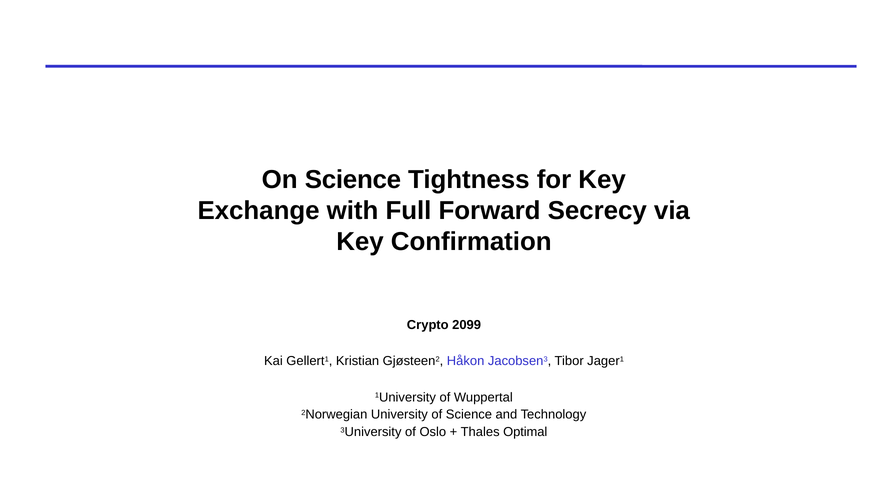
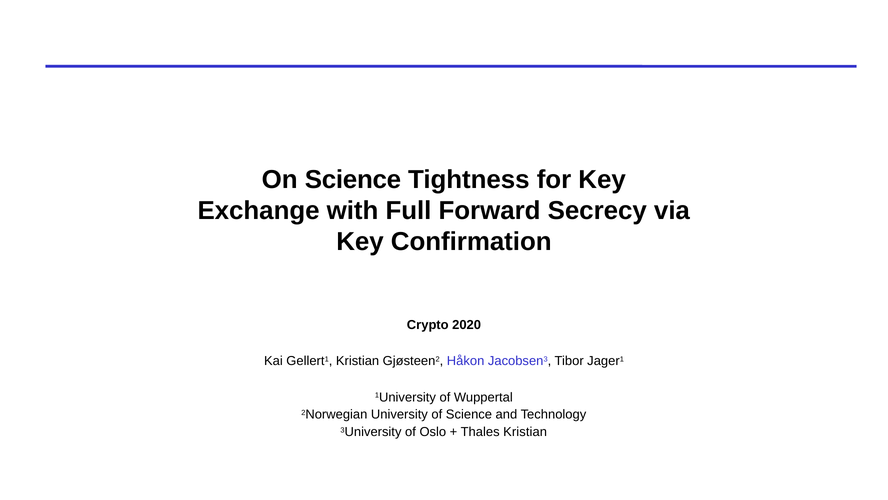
2099: 2099 -> 2020 (467, 325)
Thales Optimal: Optimal -> Kristian (525, 432)
